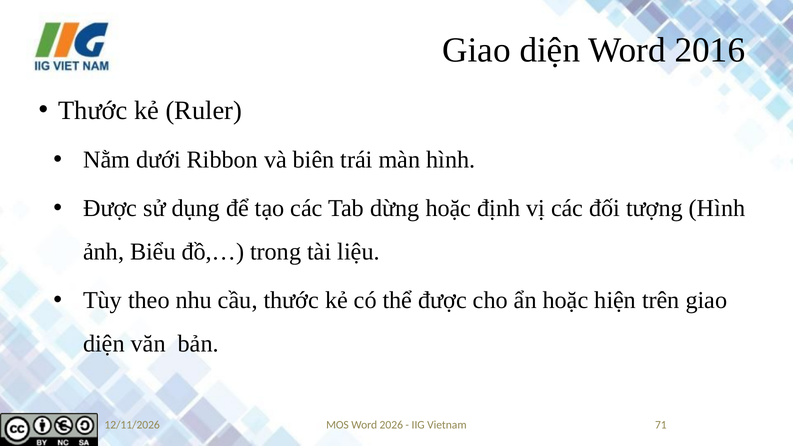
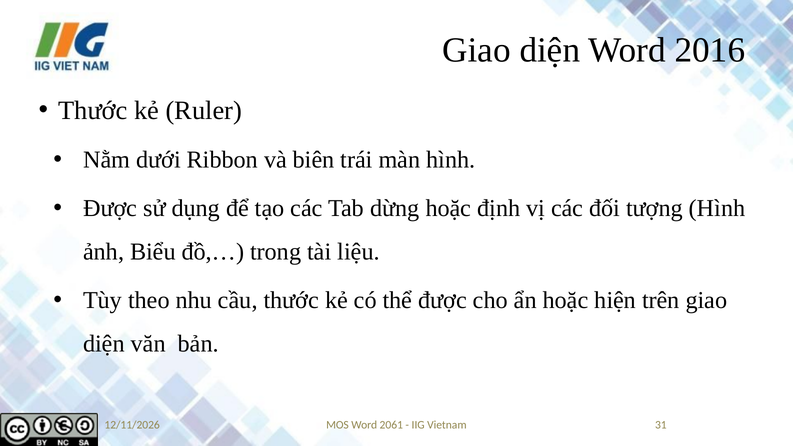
2026: 2026 -> 2061 (391, 425)
71: 71 -> 31 (661, 425)
